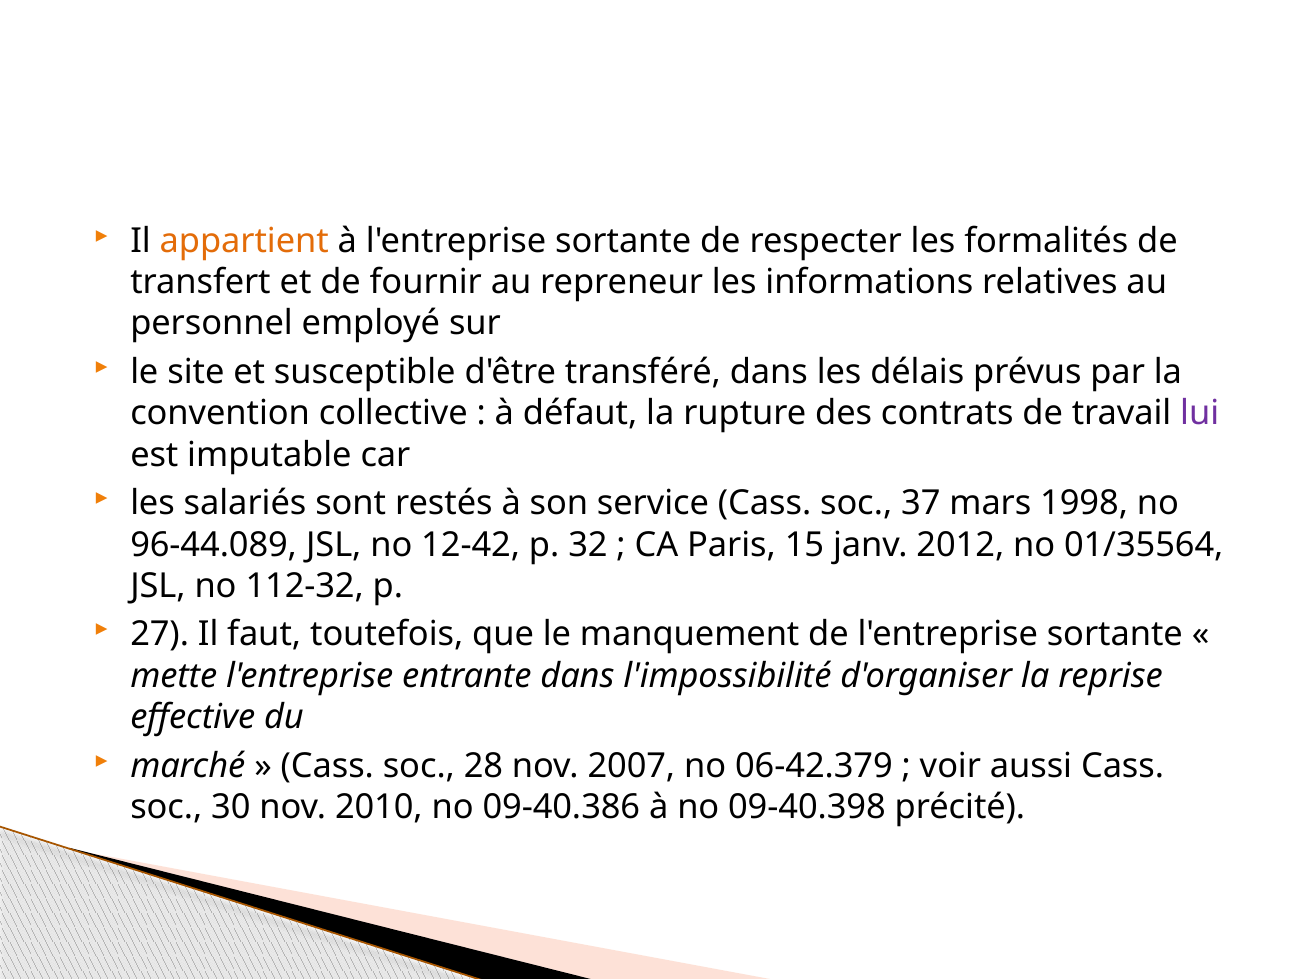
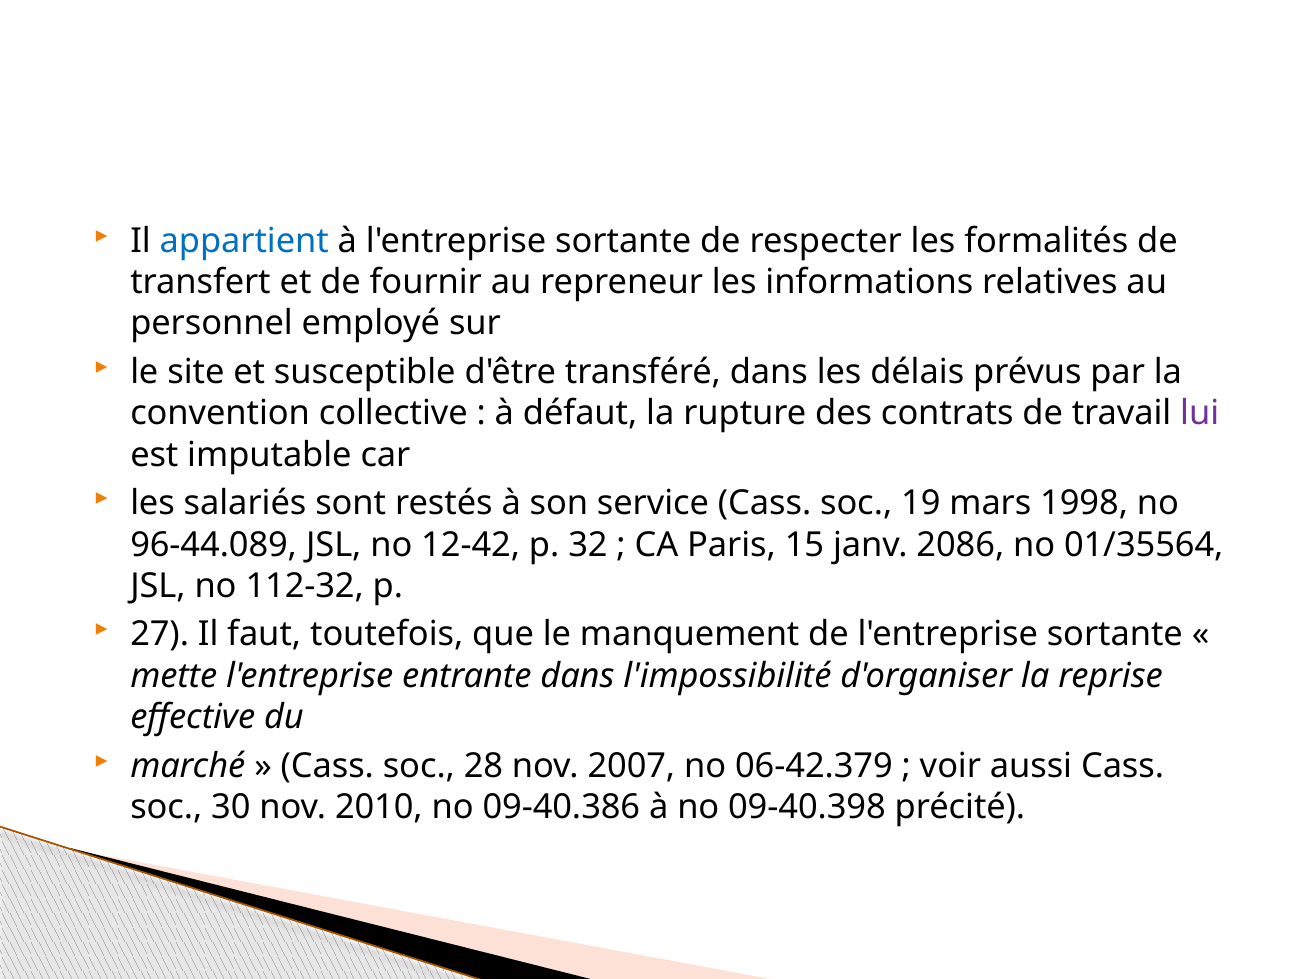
appartient colour: orange -> blue (244, 241)
37: 37 -> 19 (921, 503)
2012: 2012 -> 2086 (960, 545)
